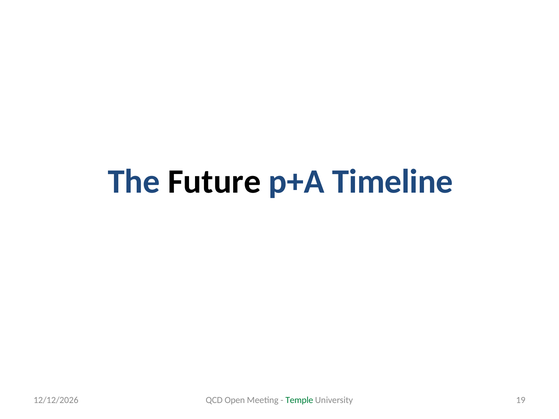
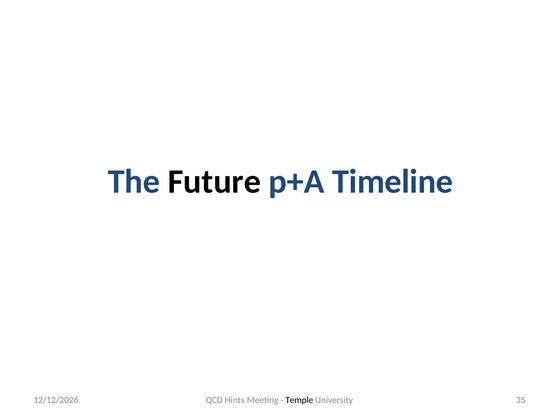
Open: Open -> Hints (235, 400)
Temple colour: green -> black (299, 400)
19: 19 -> 35 (521, 400)
